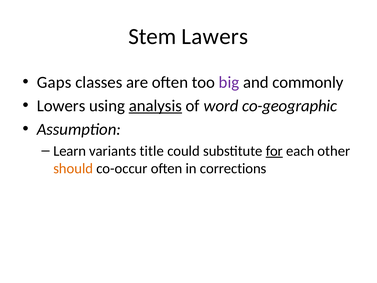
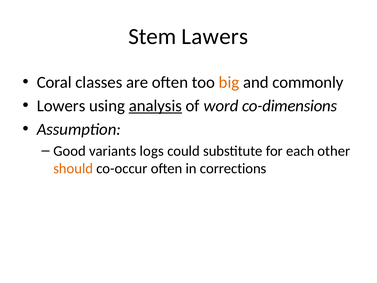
Gaps: Gaps -> Coral (54, 82)
big colour: purple -> orange (229, 82)
co-geographic: co-geographic -> co-dimensions (290, 106)
Learn: Learn -> Good (70, 151)
title: title -> logs (152, 151)
for underline: present -> none (274, 151)
